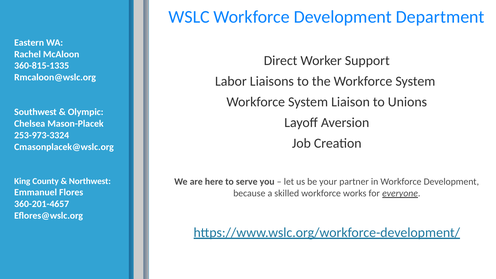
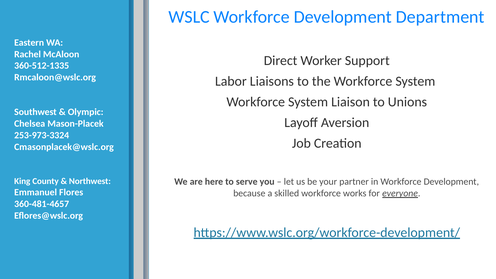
360-815-1335: 360-815-1335 -> 360-512-1335 (42, 66)
360-201-4657: 360-201-4657 -> 360-481-4657 (42, 204)
